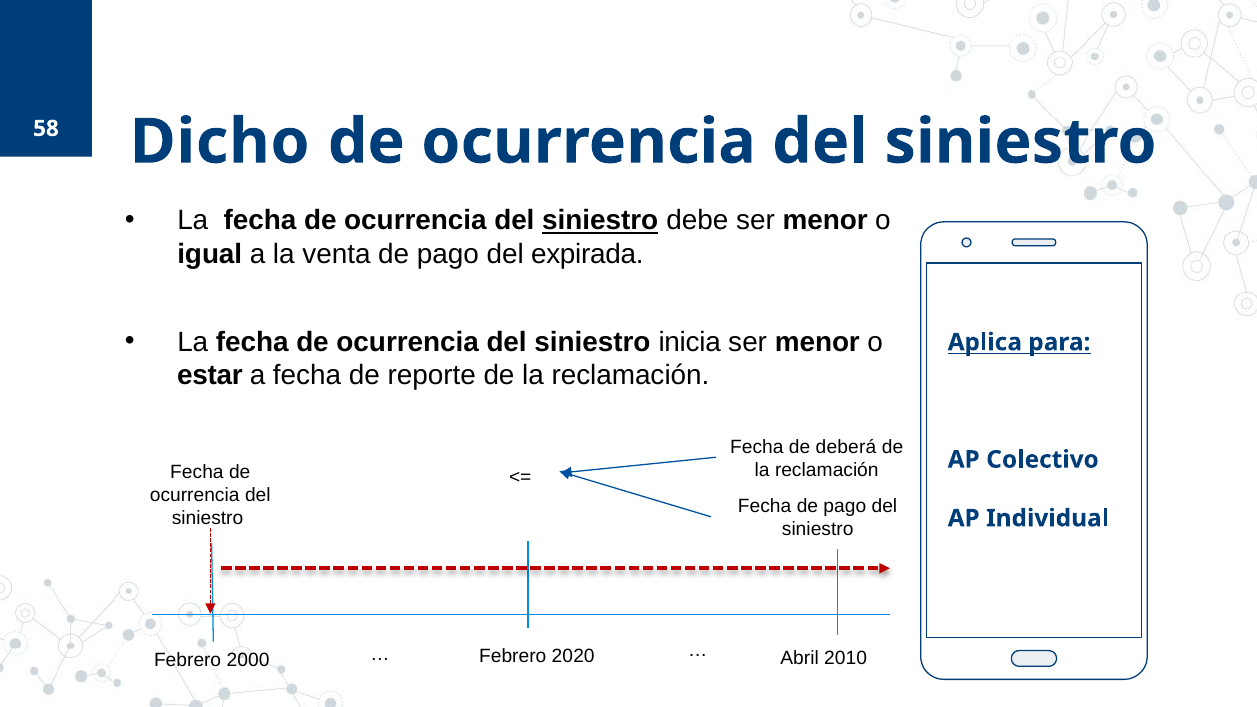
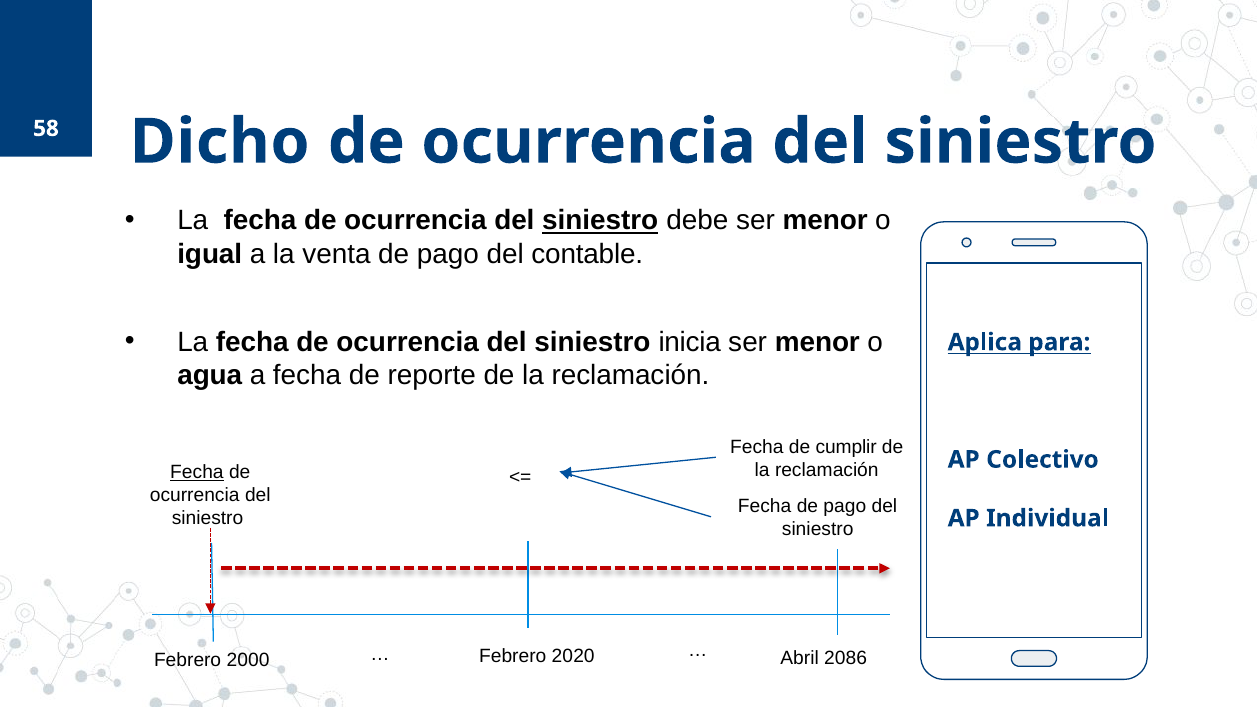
expirada: expirada -> contable (587, 254)
estar: estar -> agua (210, 376)
deberá: deberá -> cumplir (846, 447)
Fecha underline: none -> present (197, 472)
2010: 2010 -> 2086 (846, 658)
